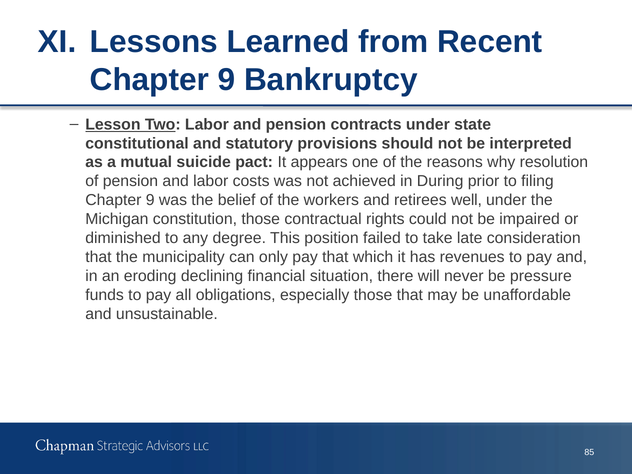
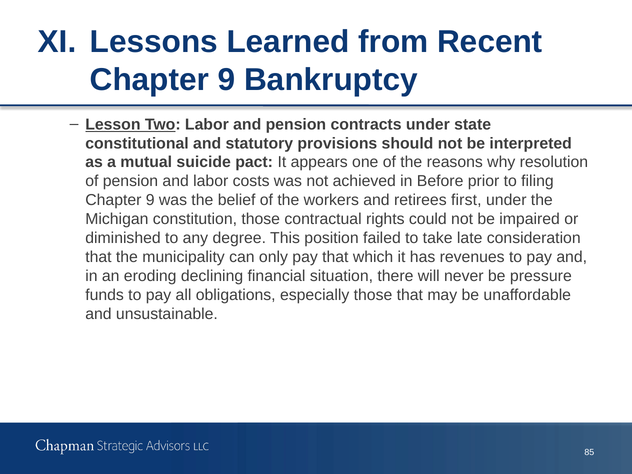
During: During -> Before (440, 181)
well: well -> first (466, 200)
